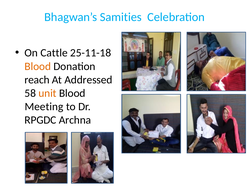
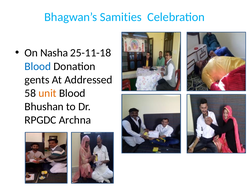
Cattle: Cattle -> Nasha (54, 53)
Blood colour: orange -> blue (38, 66)
reach: reach -> gents (37, 80)
Meeting: Meeting -> Bhushan (44, 107)
